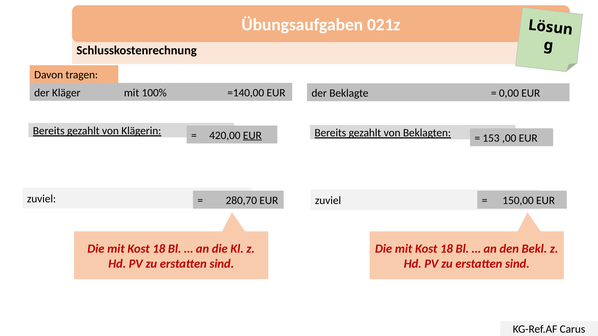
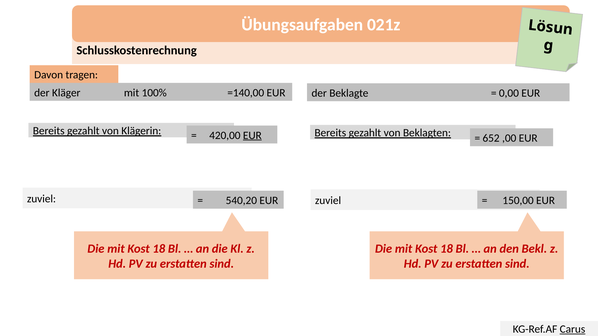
153: 153 -> 652 (491, 138)
280,70: 280,70 -> 540,20 (241, 201)
Carus underline: none -> present (572, 330)
